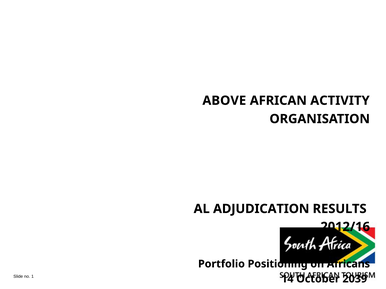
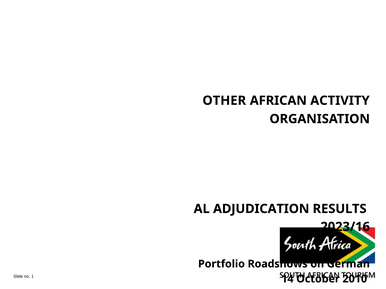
ABOVE: ABOVE -> OTHER (224, 101)
2012/16: 2012/16 -> 2023/16 (345, 227)
Positioning: Positioning -> Roadshows (278, 264)
Africans: Africans -> German (348, 264)
2039: 2039 -> 2010 (355, 279)
